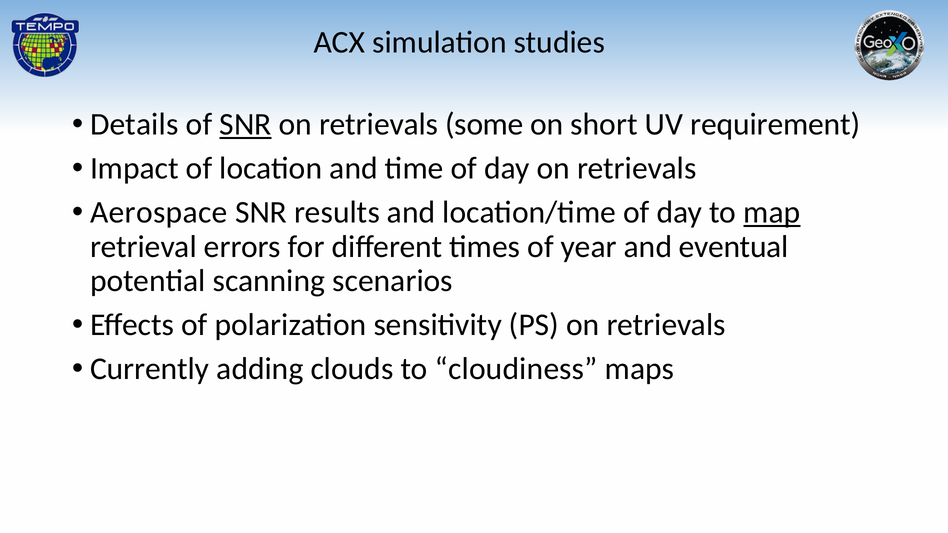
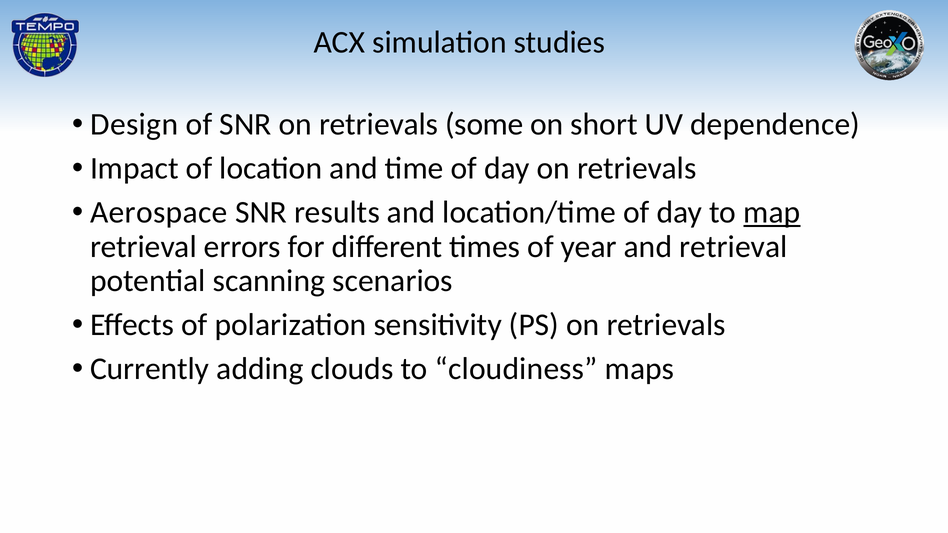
Details: Details -> Design (134, 125)
SNR underline: present -> none (246, 125)
requirement: requirement -> dependence (775, 125)
and eventual: eventual -> retrieval (733, 247)
